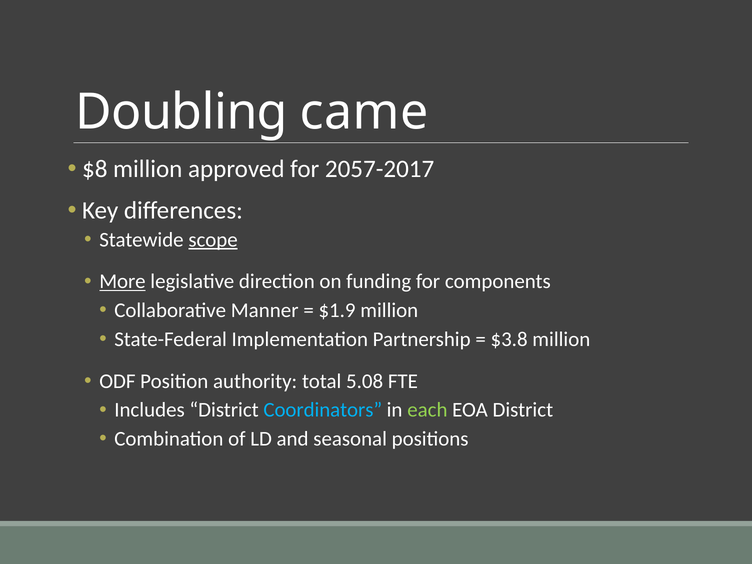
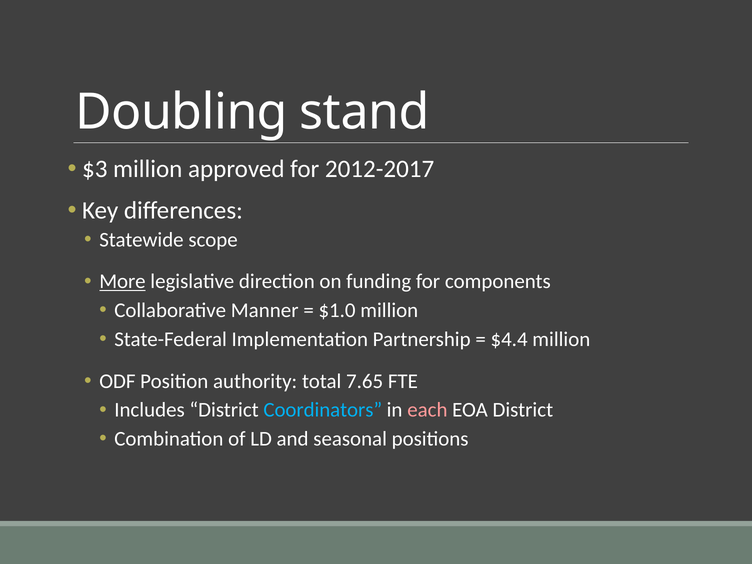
came: came -> stand (364, 112)
$8: $8 -> $3 (95, 169)
2057-2017: 2057-2017 -> 2012-2017 (380, 169)
scope underline: present -> none (213, 240)
$1.9: $1.9 -> $1.0 (337, 310)
$3.8: $3.8 -> $4.4 (509, 339)
5.08: 5.08 -> 7.65 (365, 381)
each colour: light green -> pink (427, 410)
